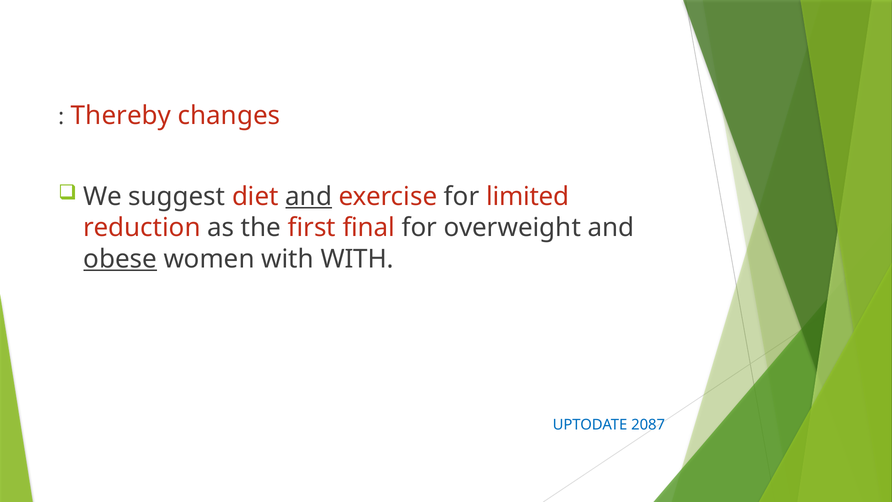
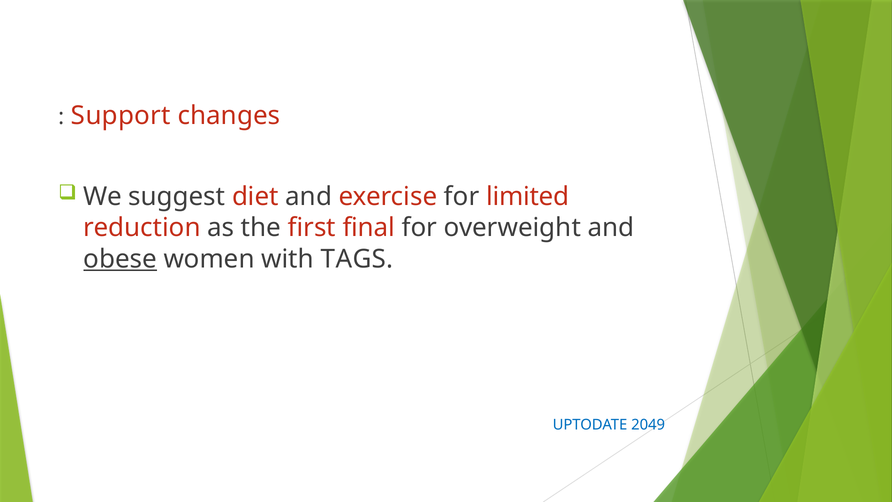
Thereby: Thereby -> Support (121, 116)
and underline: present -> none (309, 197)
with WITH: WITH -> TAGS (357, 259)
2087: 2087 -> 2049 (648, 424)
